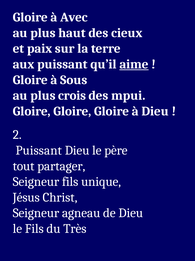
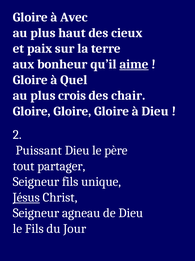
aux puissant: puissant -> bonheur (62, 64)
Sous: Sous -> Quel (74, 80)
mpui: mpui -> chair (128, 95)
Jésus underline: none -> present (26, 197)
Très: Très -> Jour (75, 228)
